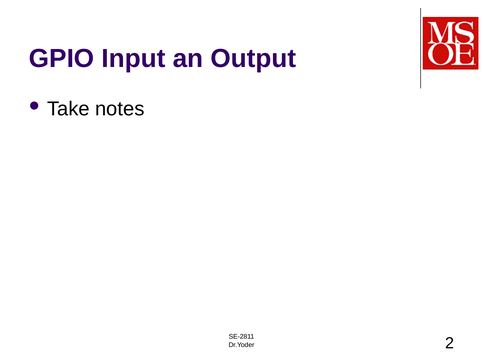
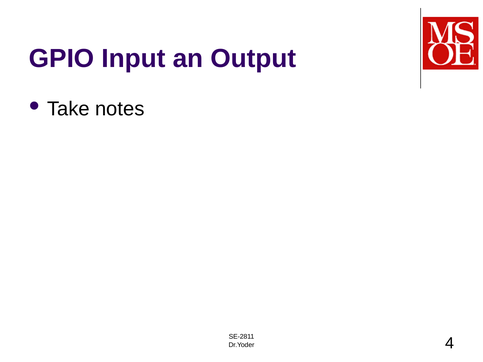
2: 2 -> 4 (450, 343)
